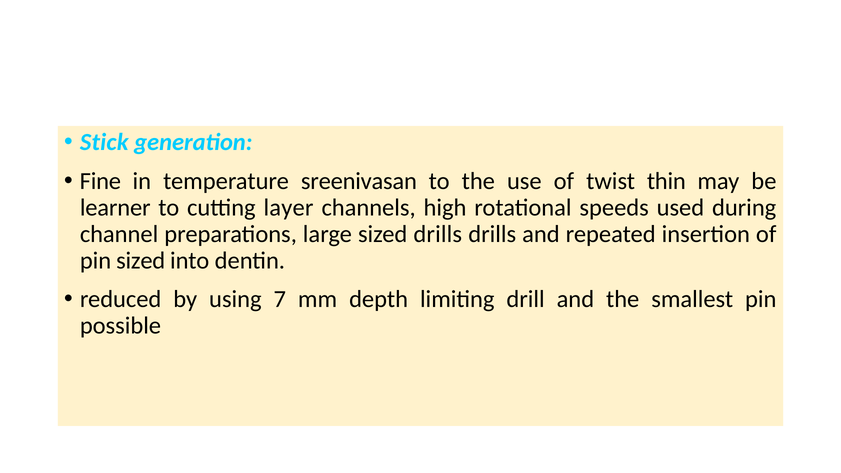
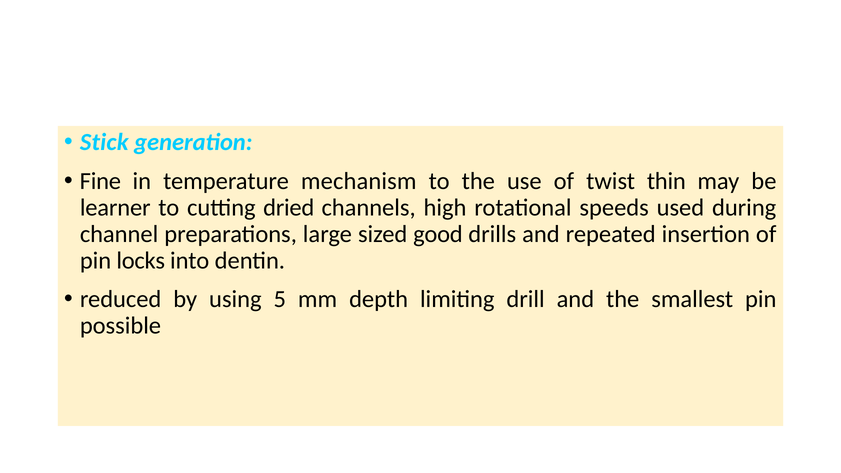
sreenivasan: sreenivasan -> mechanism (359, 181)
layer: layer -> dried (289, 207)
sized drills: drills -> good (438, 234)
pin sized: sized -> locks (141, 260)
7: 7 -> 5 (280, 299)
